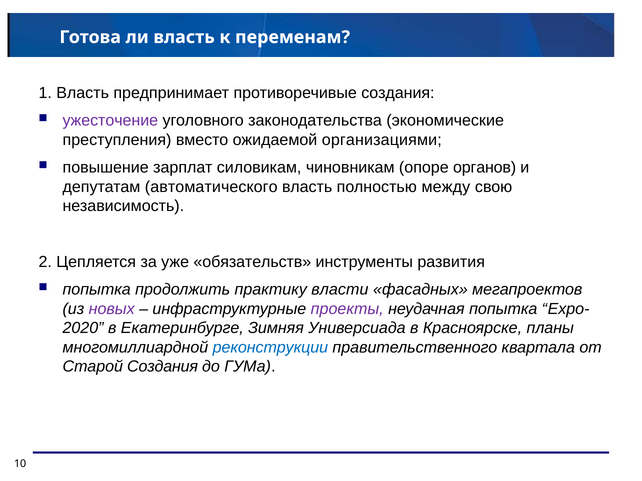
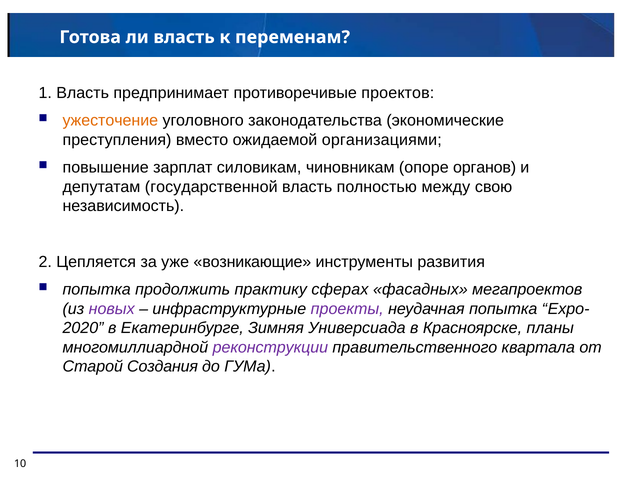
противоречивые создания: создания -> проектов (398, 93)
ужесточение colour: purple -> orange (110, 121)
автоматического: автоматического -> государственной (211, 187)
обязательств: обязательств -> возникающие (252, 262)
власти: власти -> сферах (340, 290)
реконструкции colour: blue -> purple (270, 348)
